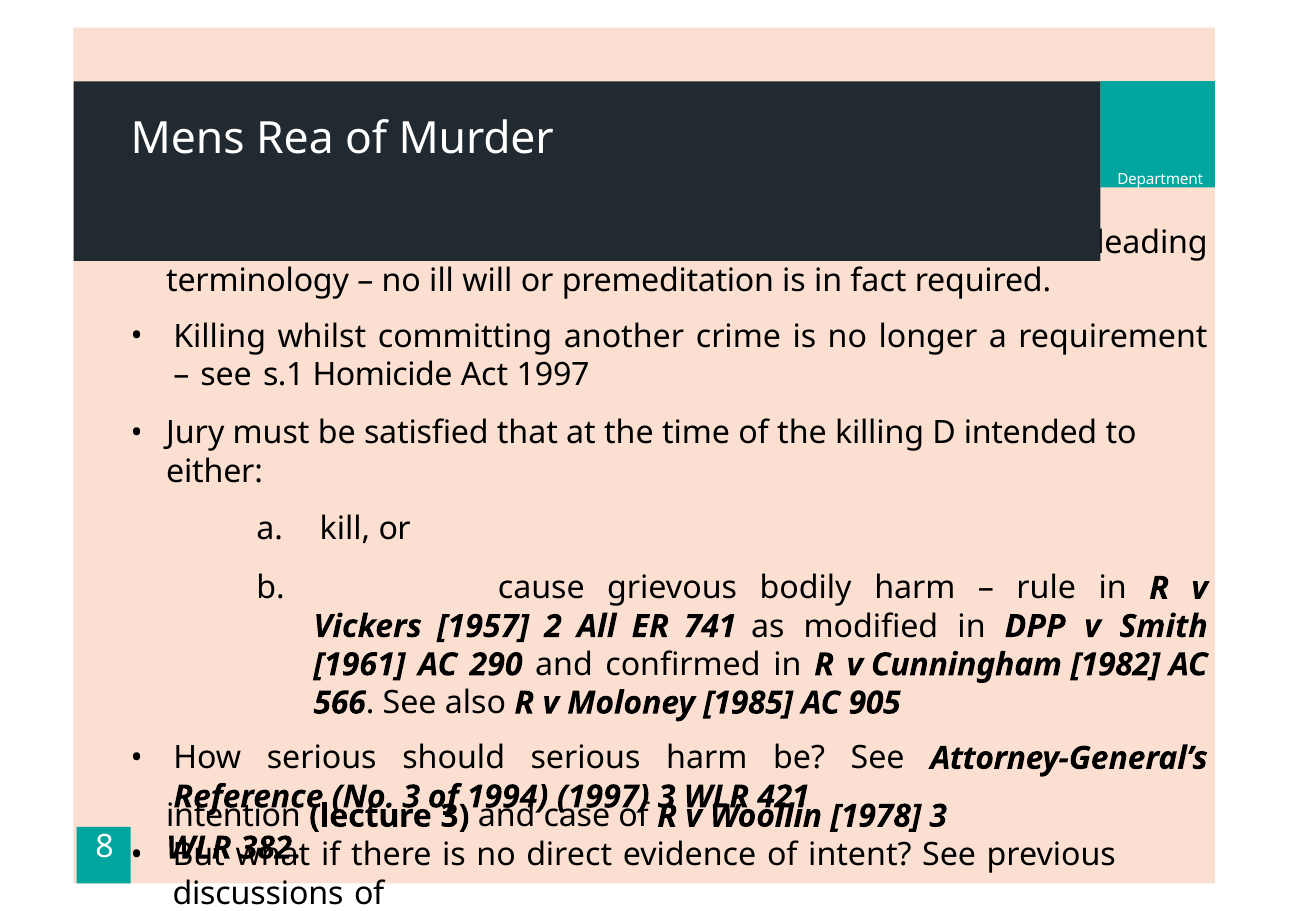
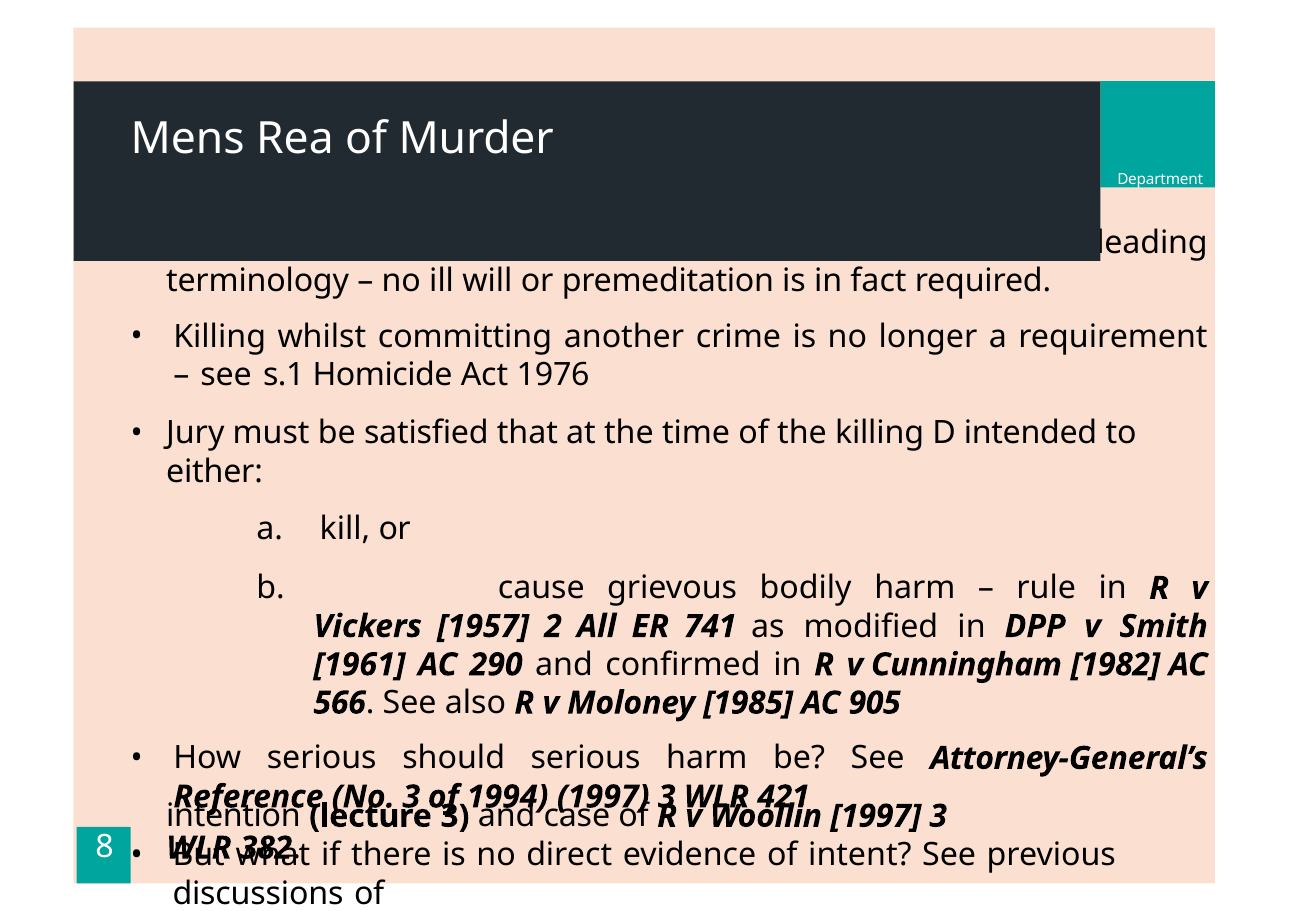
Act 1997: 1997 -> 1976 (553, 375)
1978: 1978 -> 1997 (876, 817)
